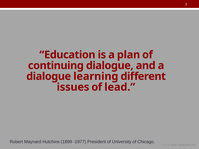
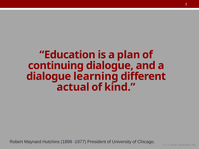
issues: issues -> actual (73, 87)
lead: lead -> kind (120, 87)
